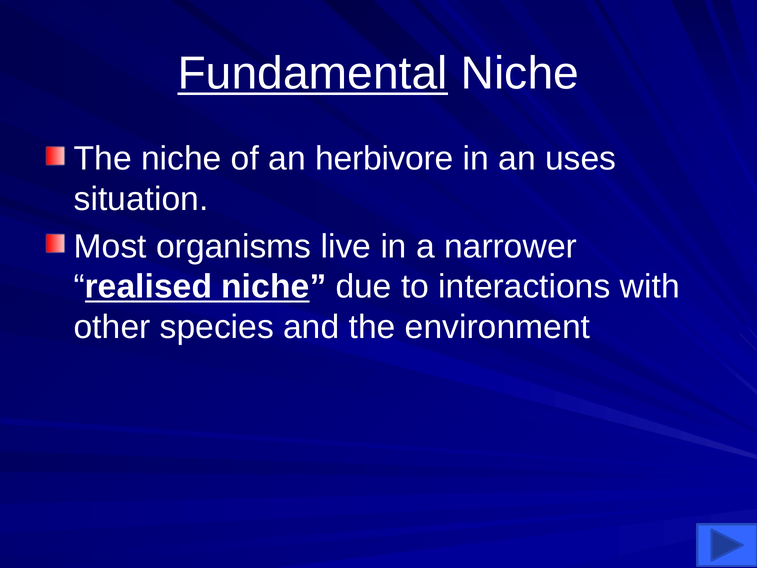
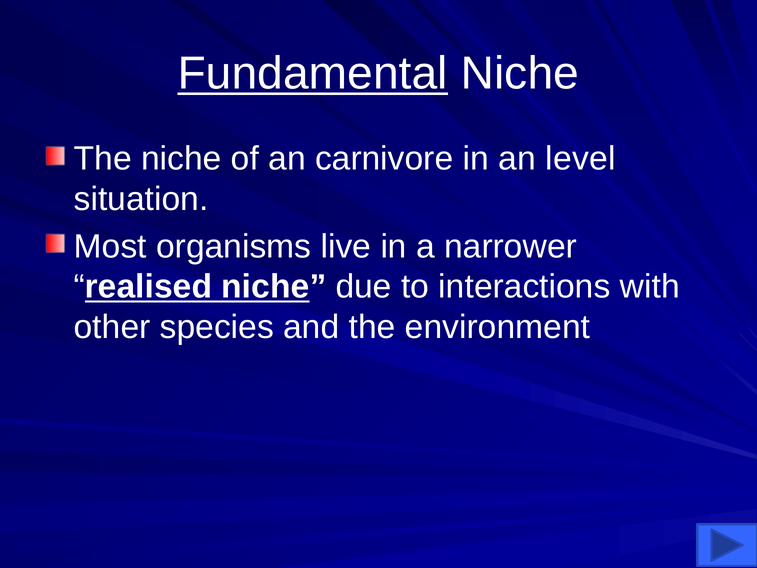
herbivore: herbivore -> carnivore (384, 159)
uses: uses -> level (580, 159)
